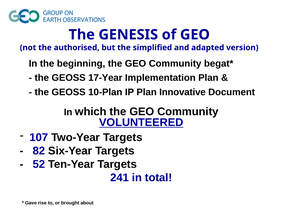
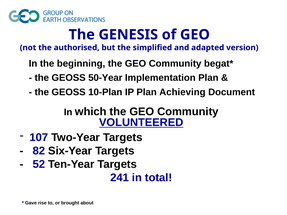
17-Year: 17-Year -> 50-Year (105, 78)
Innovative: Innovative -> Achieving (182, 92)
